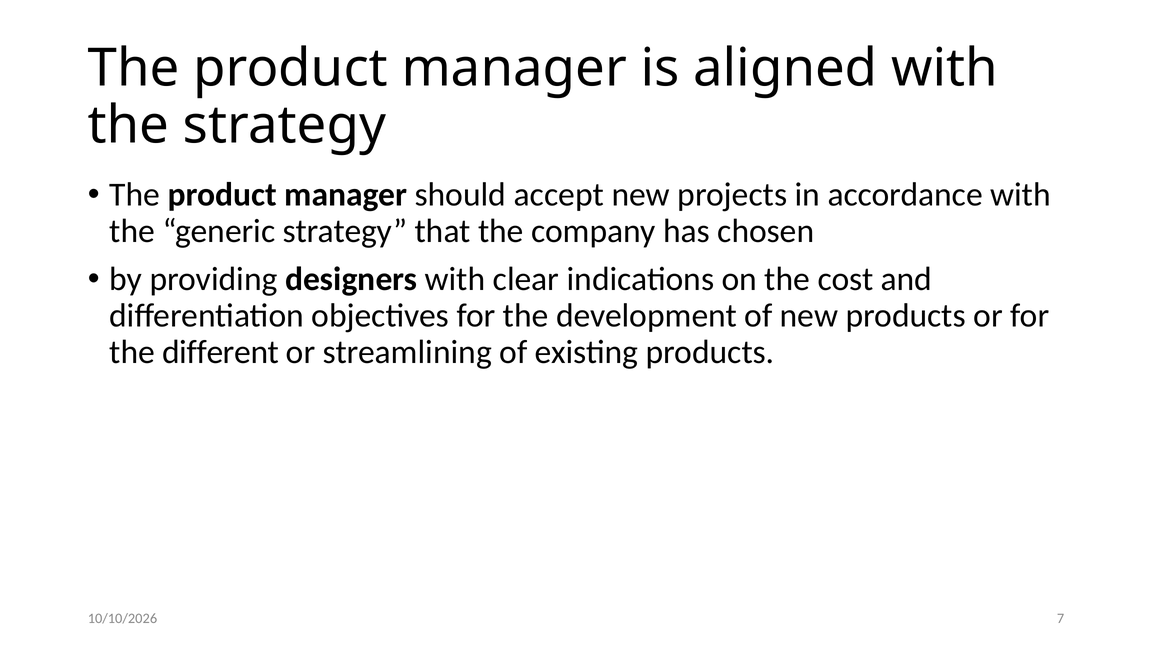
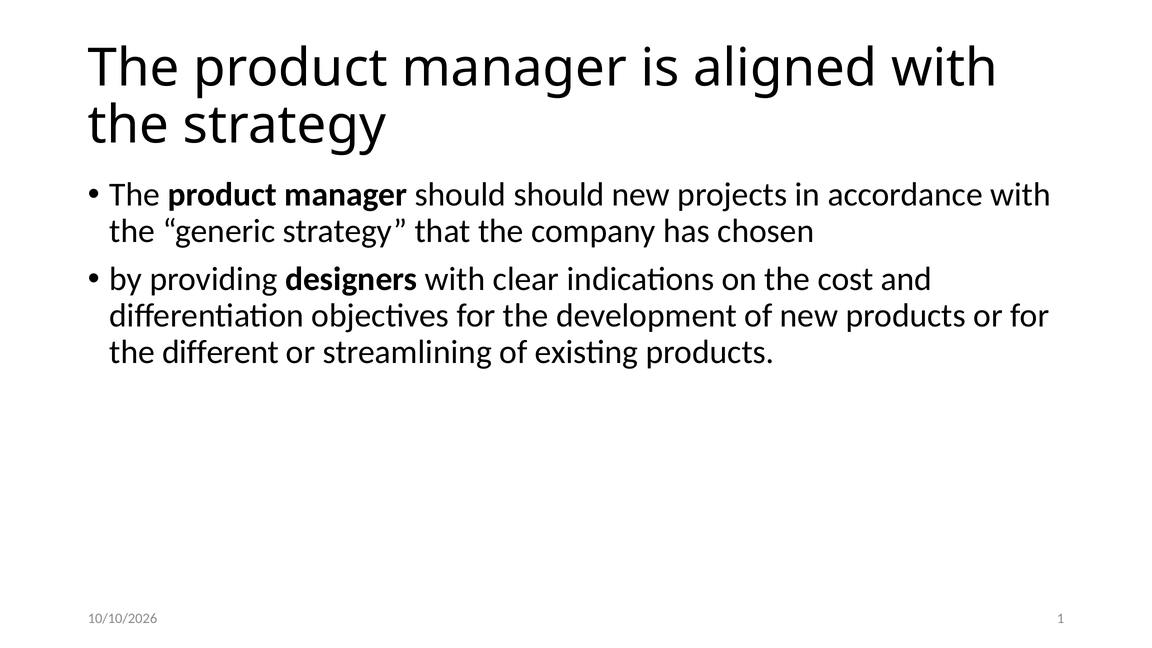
should accept: accept -> should (559, 195)
7: 7 -> 1 (1061, 619)
